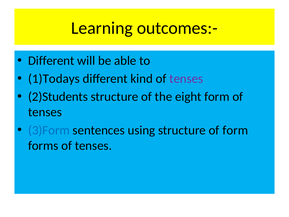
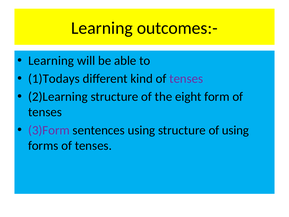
Different: Different -> Learning (51, 61)
2)Students: 2)Students -> 2)Learning (58, 97)
3)Form colour: blue -> purple (49, 130)
of form: form -> using (235, 130)
